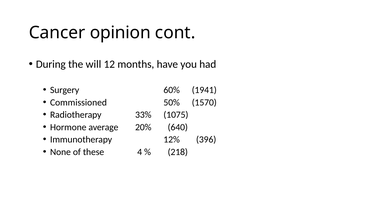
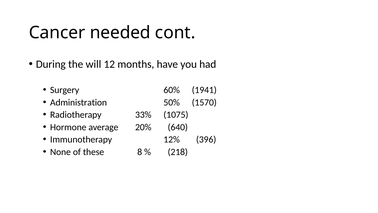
opinion: opinion -> needed (120, 33)
Commissioned: Commissioned -> Administration (79, 102)
4: 4 -> 8 (140, 152)
